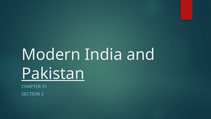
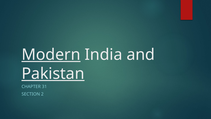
Modern underline: none -> present (51, 55)
